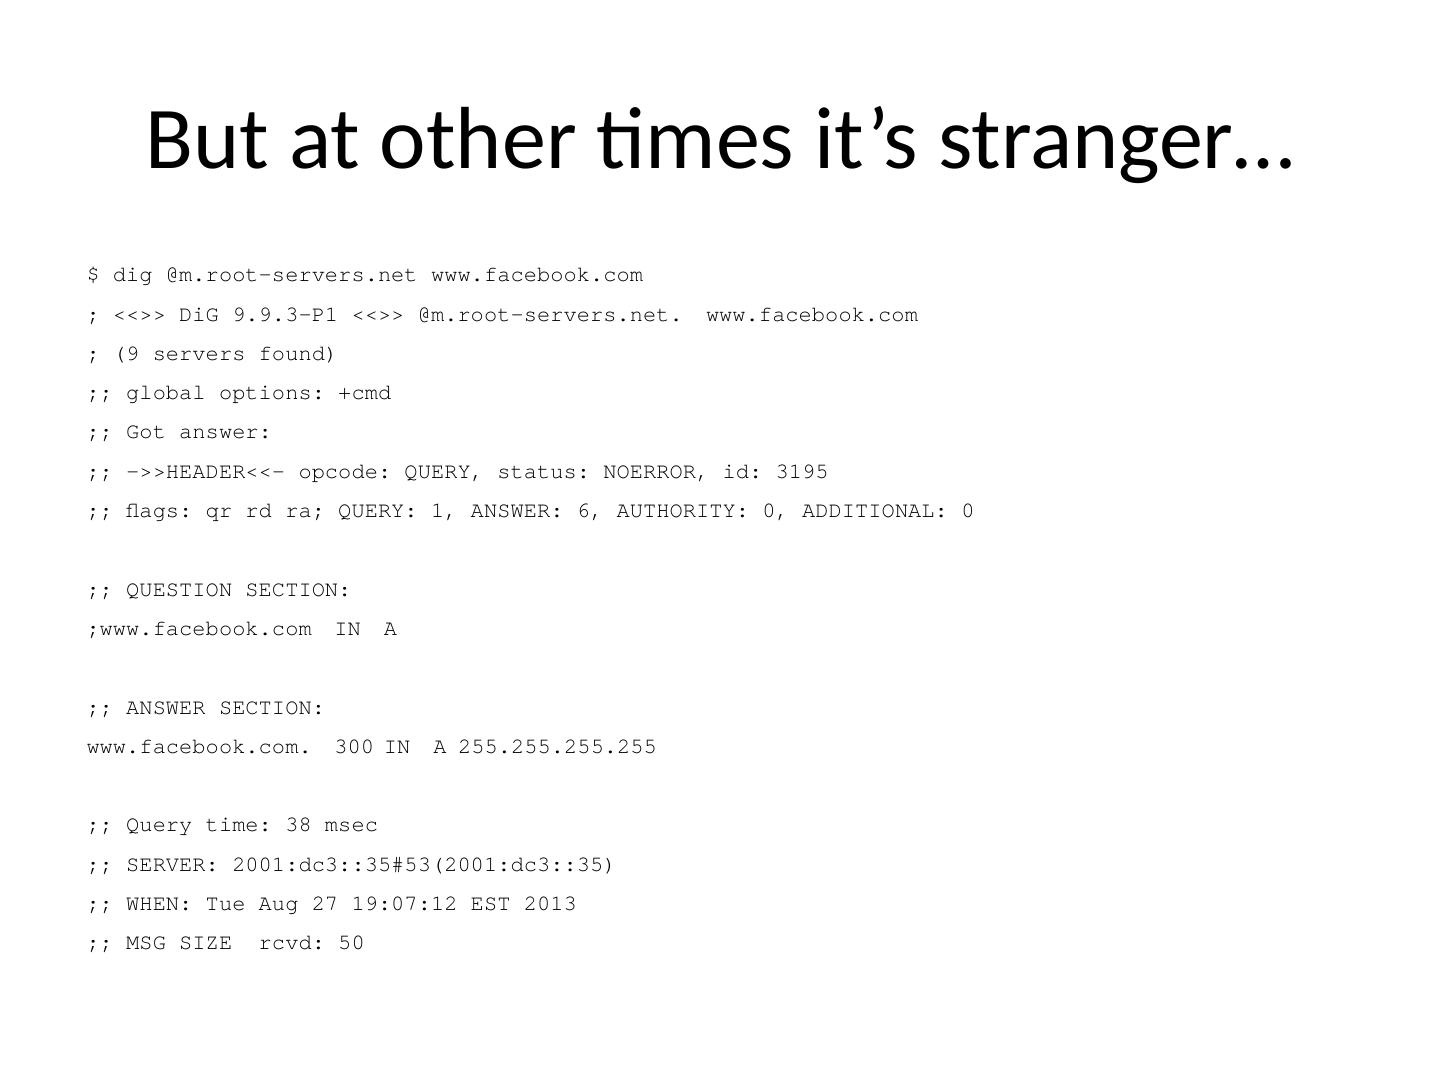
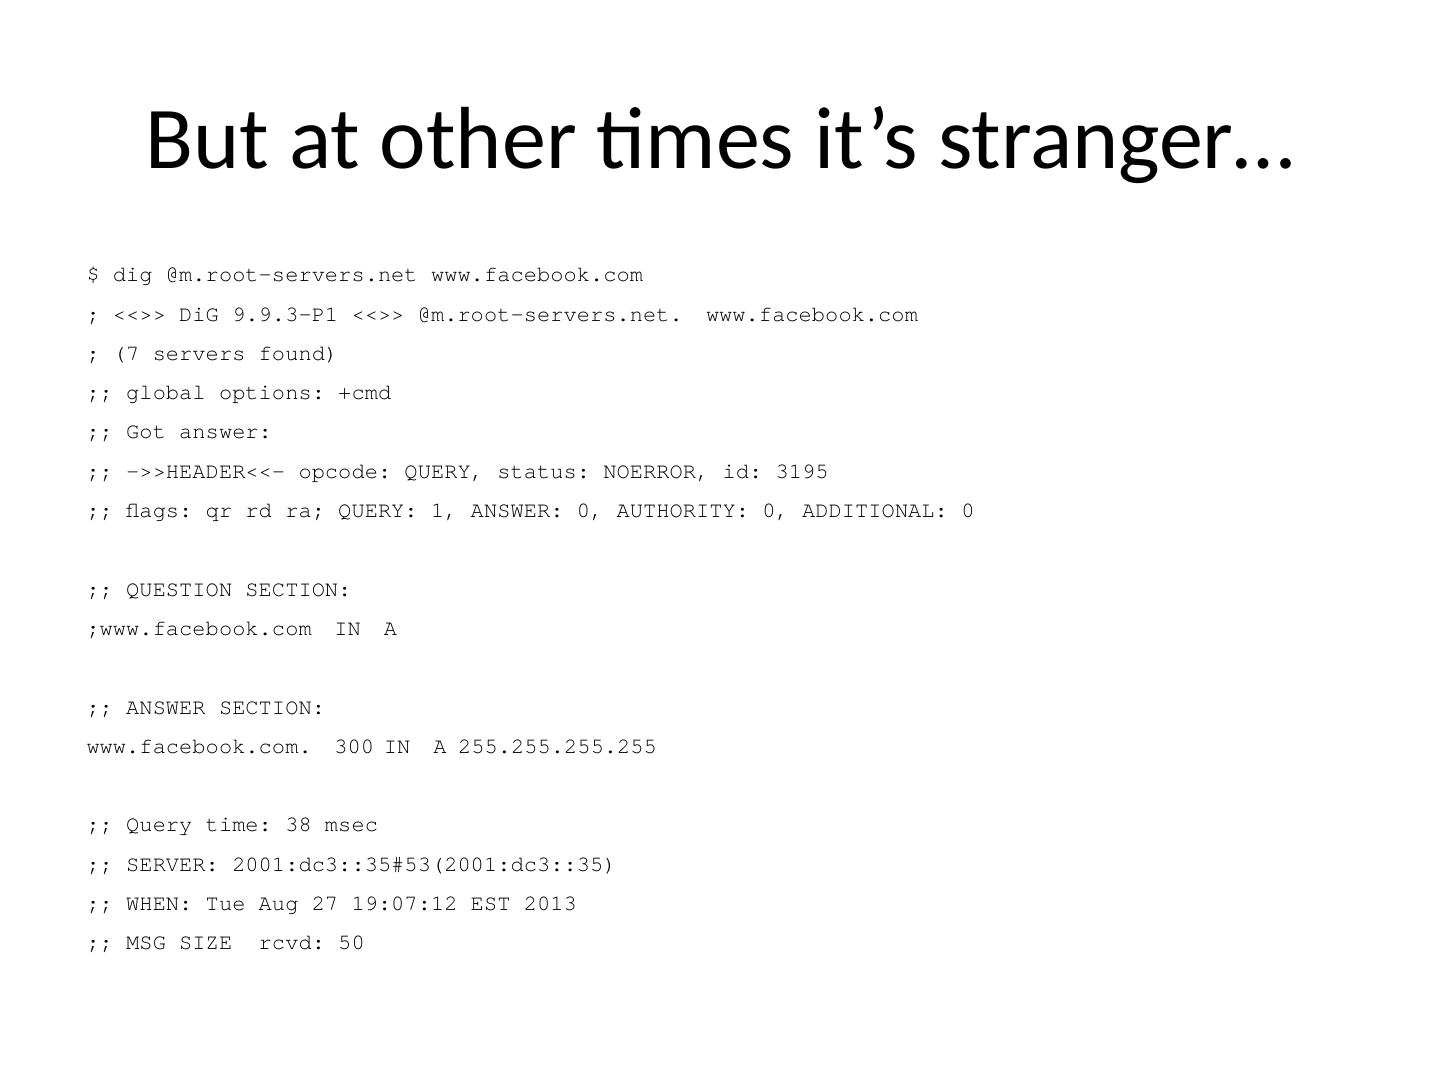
9: 9 -> 7 (126, 353)
ANSWER 6: 6 -> 0 (590, 510)
